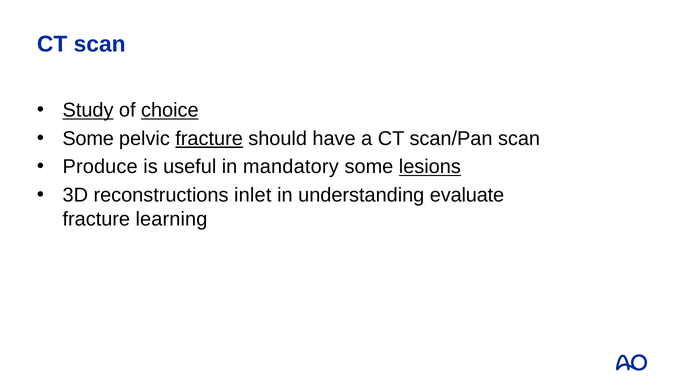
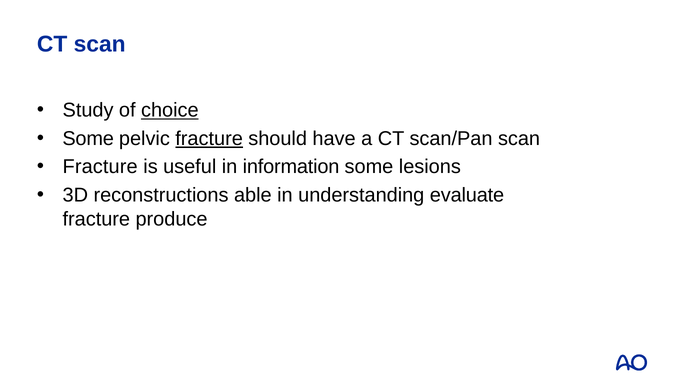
Study underline: present -> none (88, 110)
Produce: Produce -> Fracture (100, 167)
mandatory: mandatory -> information (291, 167)
lesions underline: present -> none (430, 167)
inlet: inlet -> able (253, 195)
learning: learning -> produce (172, 219)
